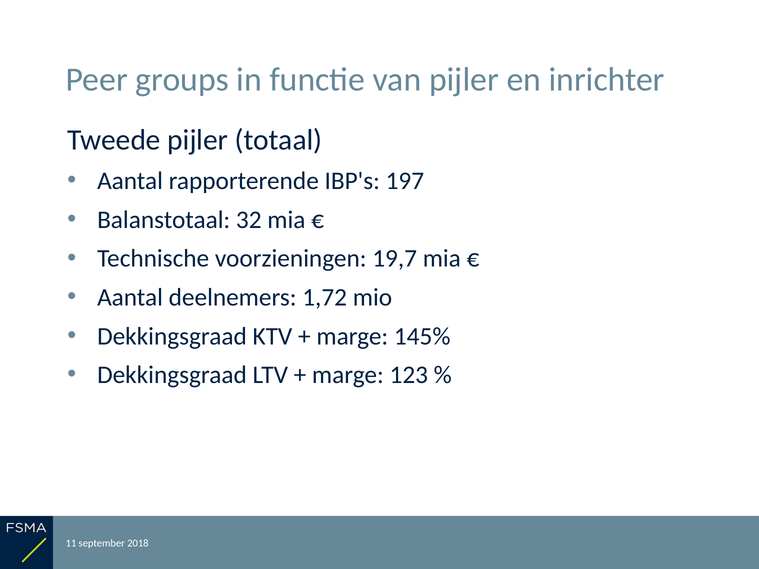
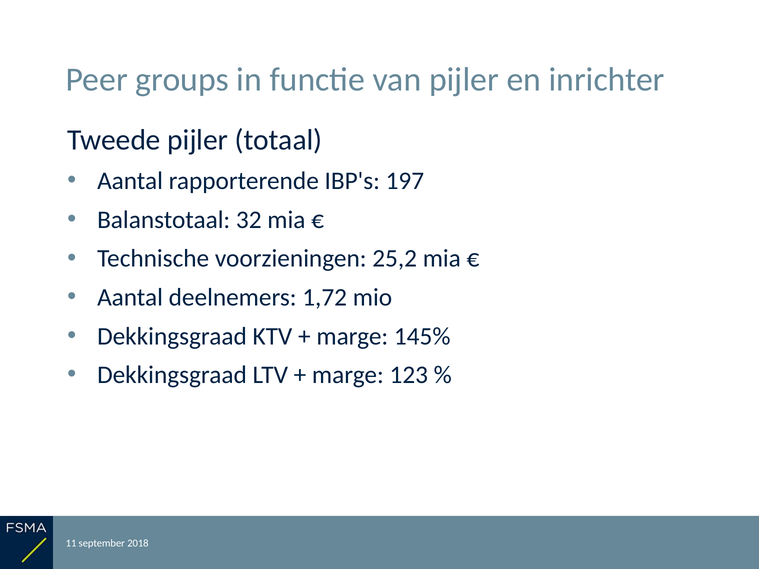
19,7: 19,7 -> 25,2 (395, 259)
